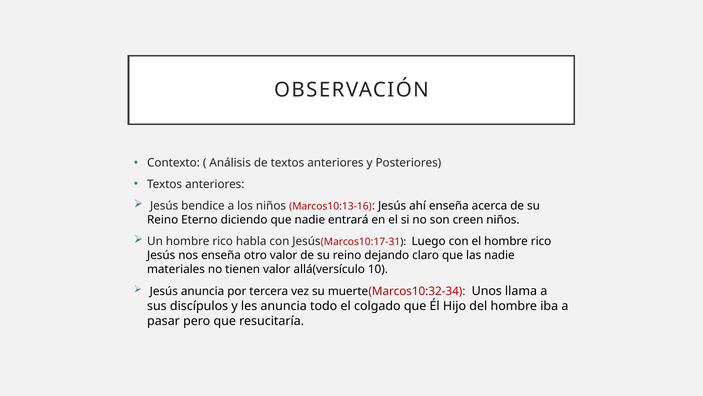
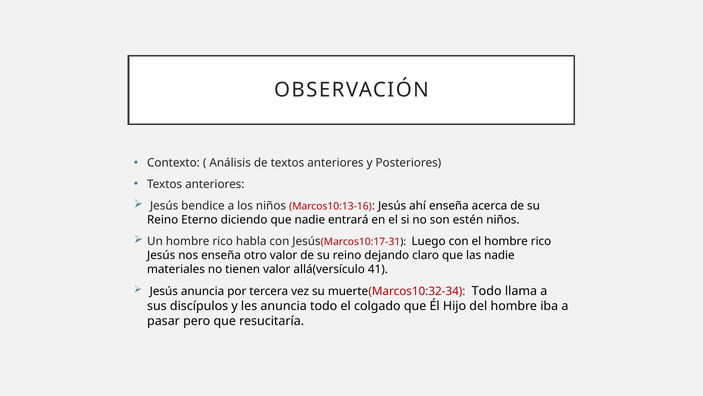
creen: creen -> estén (468, 219)
10: 10 -> 41 (378, 269)
muerte(Marcos10:32-34 Unos: Unos -> Todo (487, 291)
